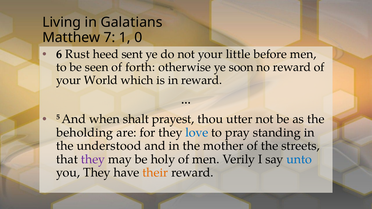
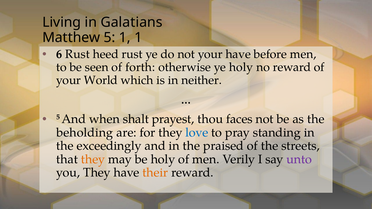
Matthew 7: 7 -> 5 (109, 37)
1 0: 0 -> 1 (138, 37)
heed sent: sent -> rust (132, 54)
your little: little -> have (238, 54)
ye soon: soon -> holy (241, 67)
in reward: reward -> neither (202, 80)
utter: utter -> faces (239, 119)
understood: understood -> exceedingly (109, 146)
mother: mother -> praised (223, 146)
they colour: purple -> orange (93, 160)
unto colour: blue -> purple (299, 160)
